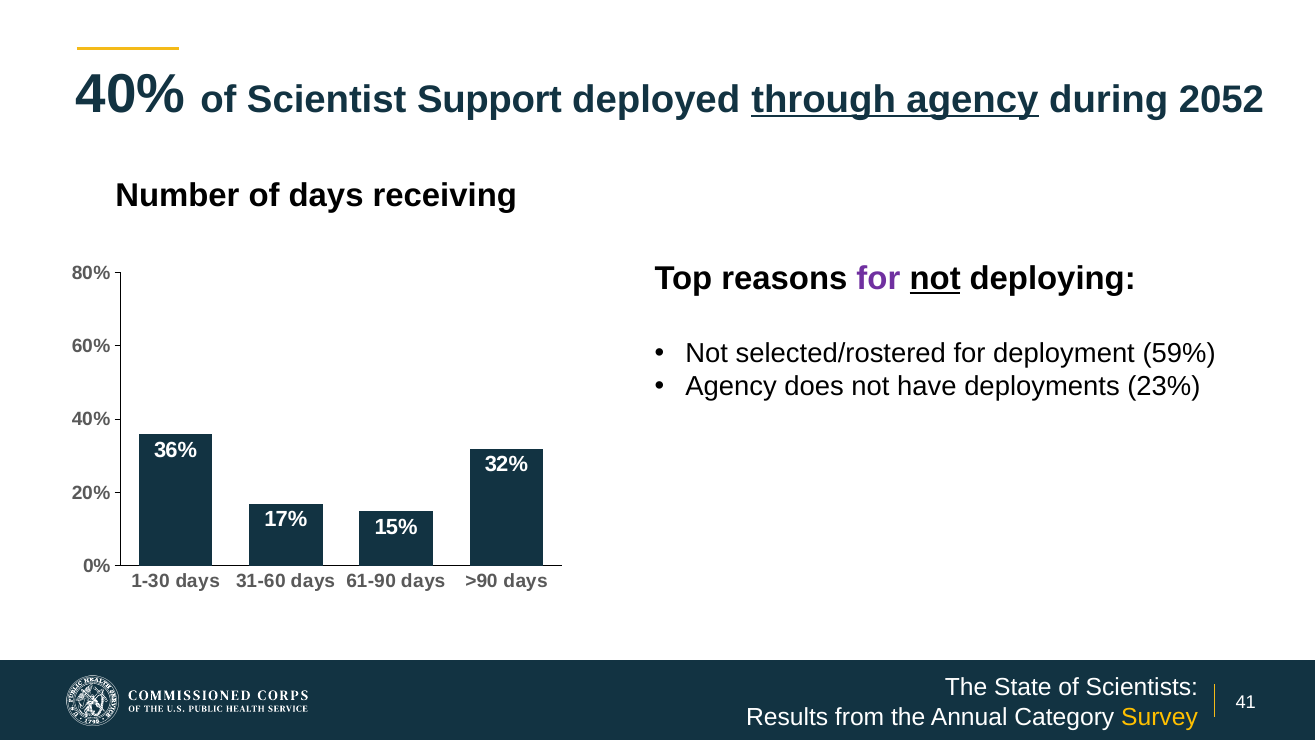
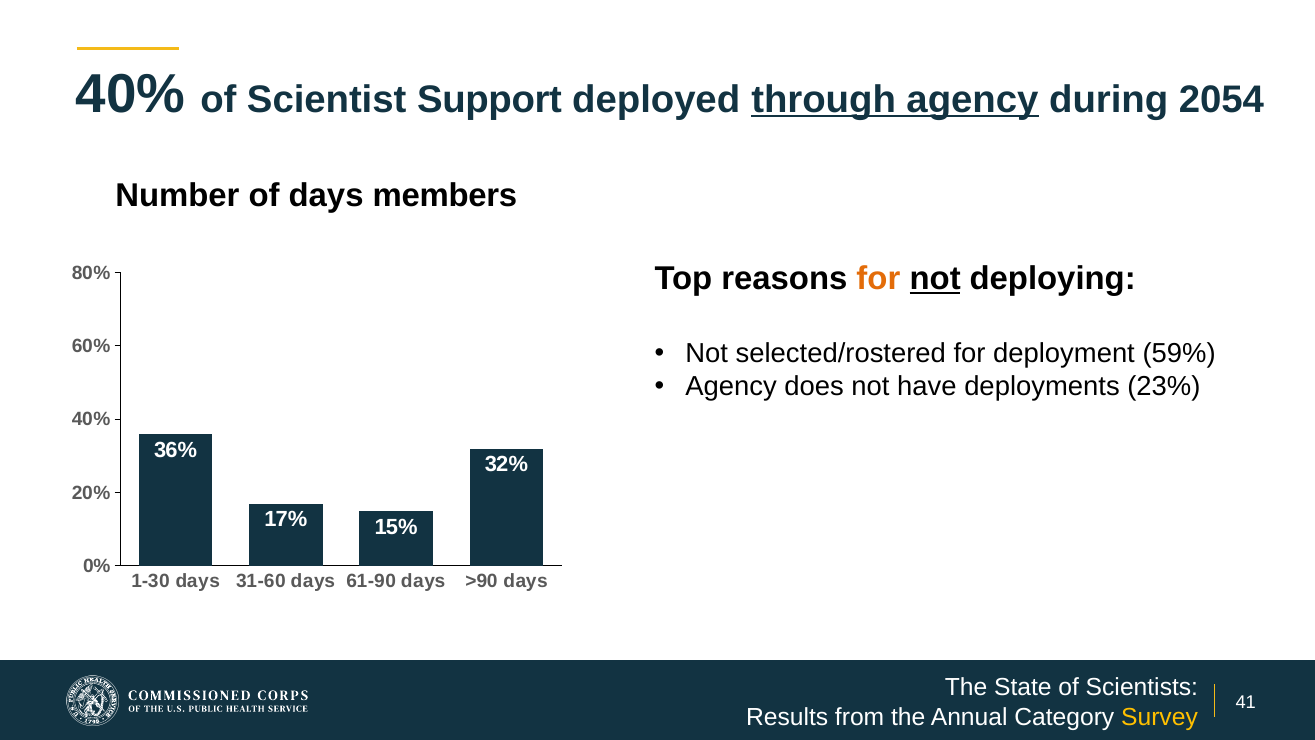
2052: 2052 -> 2054 (1221, 99)
receiving: receiving -> members (445, 195)
for colour: purple -> orange (878, 278)
